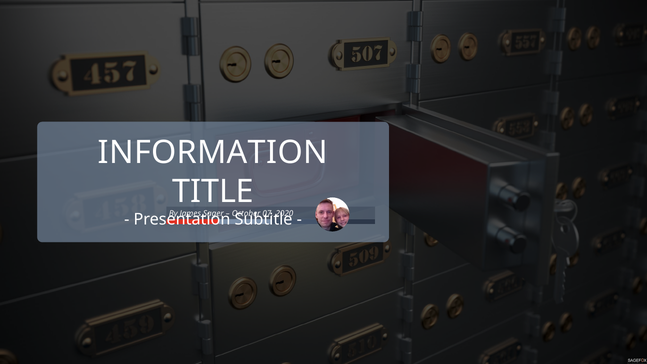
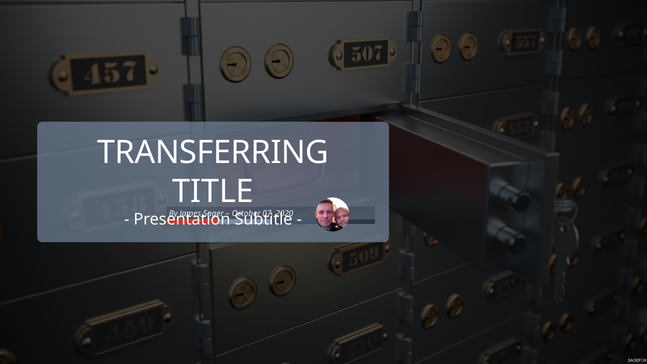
INFORMATION: INFORMATION -> TRANSFERRING (213, 152)
